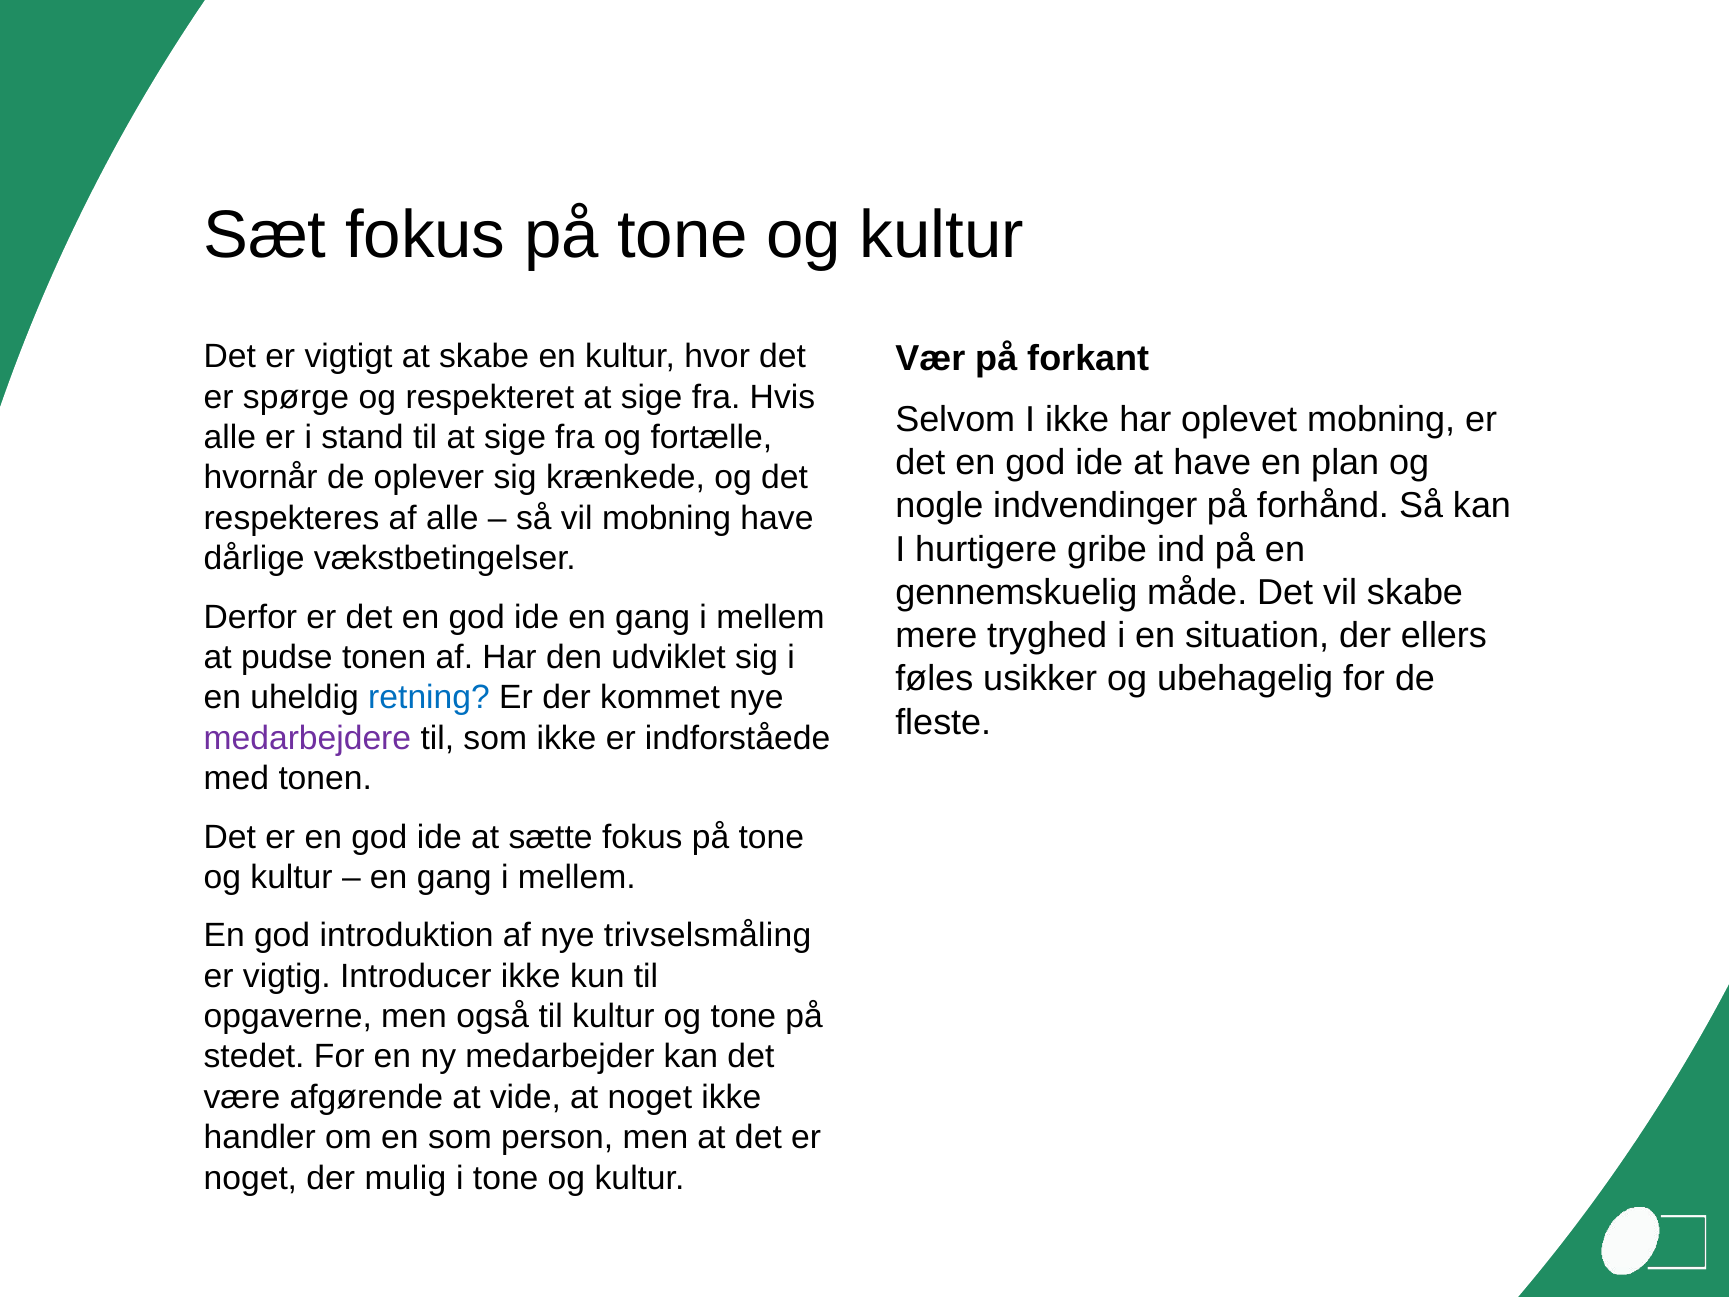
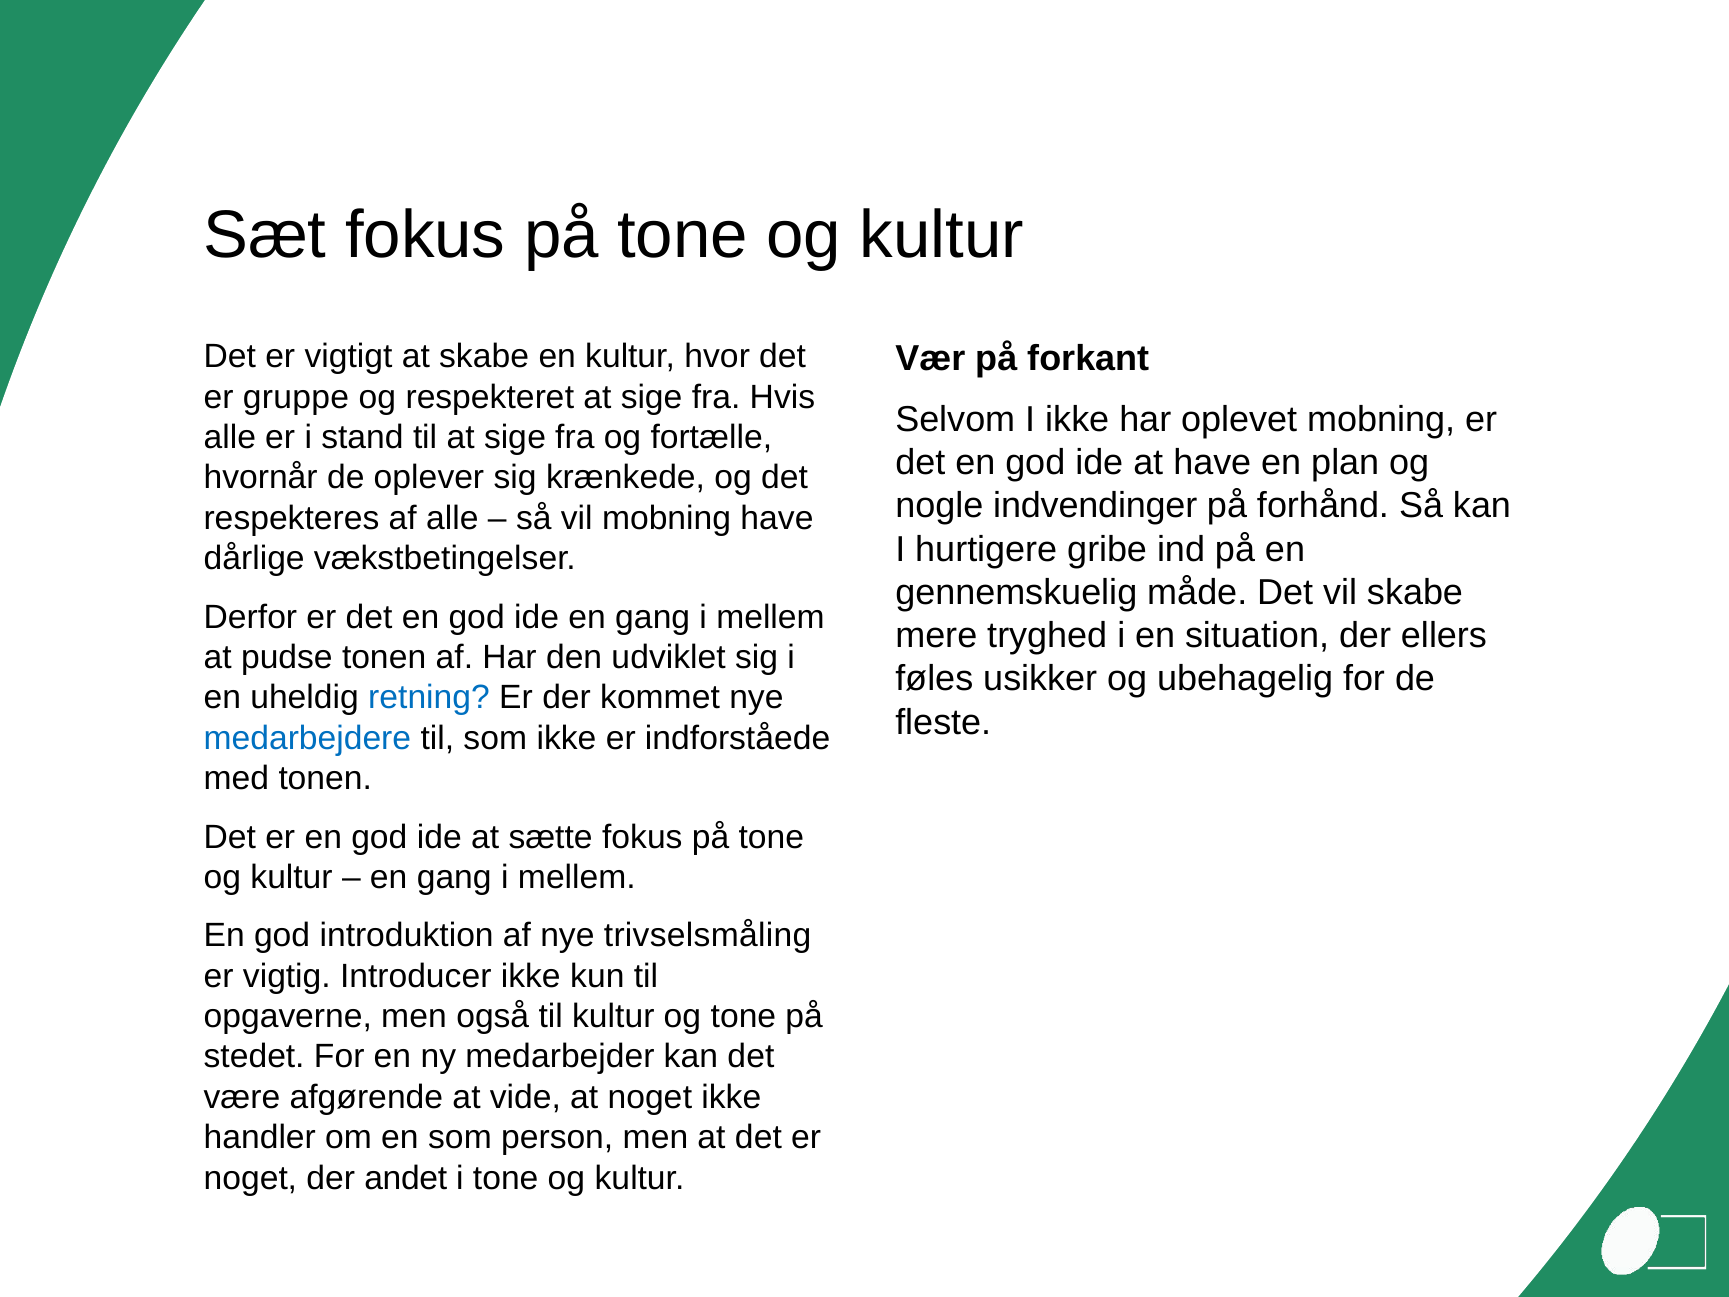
spørge: spørge -> gruppe (296, 397)
medarbejdere colour: purple -> blue (307, 738)
mulig: mulig -> andet (406, 1178)
